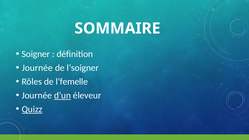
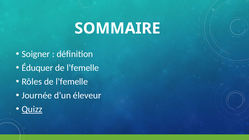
Journée: Journée -> Éduquer (37, 68)
l’soigner: l’soigner -> l’femelle (83, 68)
d’un underline: present -> none (63, 95)
